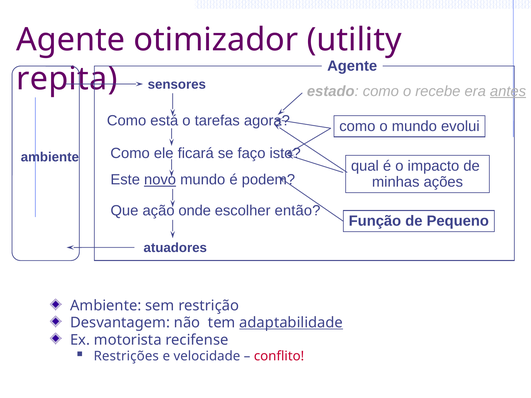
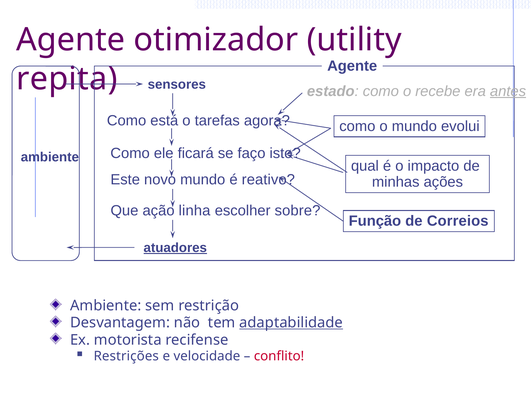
novo underline: present -> none (160, 180)
podem: podem -> reativo (268, 180)
onde: onde -> linha (195, 211)
então: então -> sobre (298, 211)
Pequeno: Pequeno -> Correios (458, 221)
atuadores underline: none -> present (175, 248)
